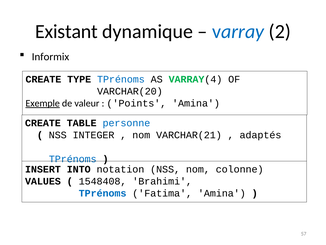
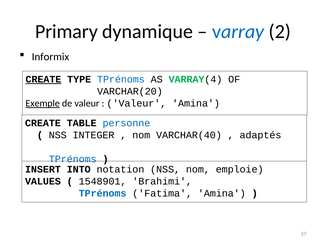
Existant: Existant -> Primary (66, 32)
CREATE underline: none -> present (43, 79)
Points: Points -> Valeur (136, 103)
VARCHAR(21: VARCHAR(21 -> VARCHAR(40 (189, 135)
colonne: colonne -> emploie (240, 169)
1548408: 1548408 -> 1548901 (103, 181)
